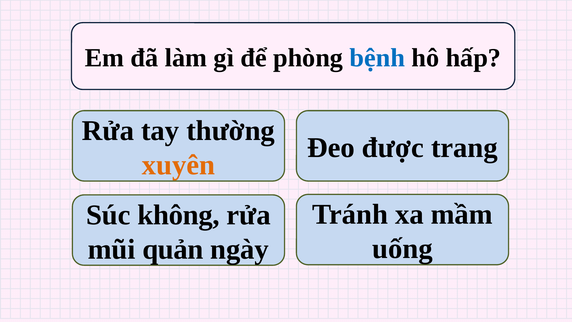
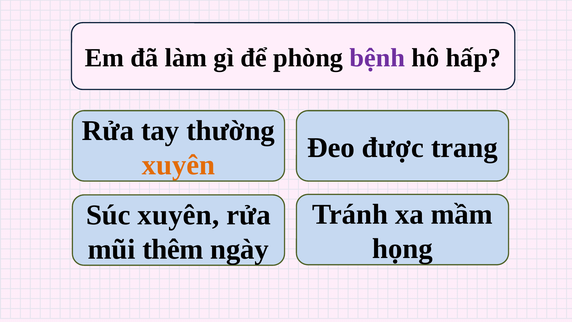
bệnh colour: blue -> purple (377, 58)
Súc không: không -> xuyên (178, 215)
uống: uống -> họng (402, 249)
quản: quản -> thêm (173, 249)
